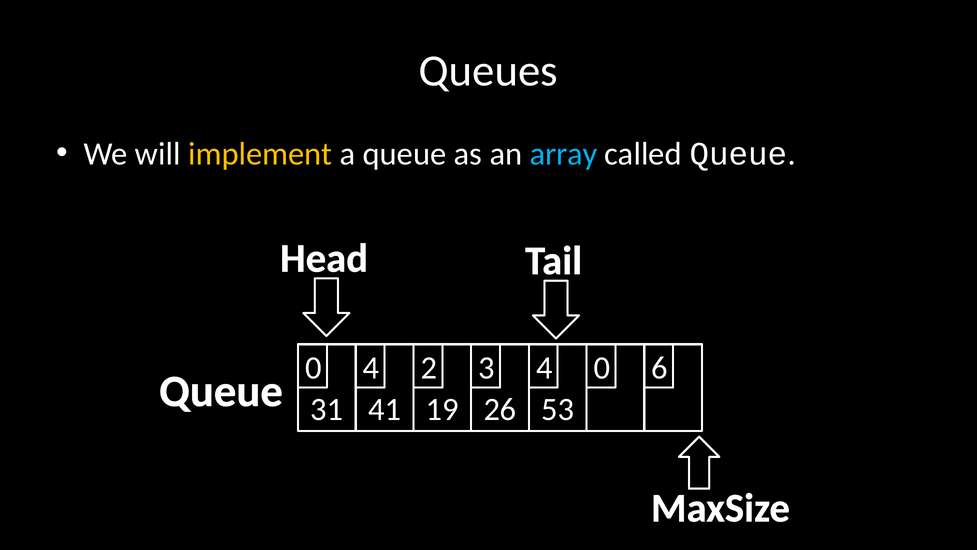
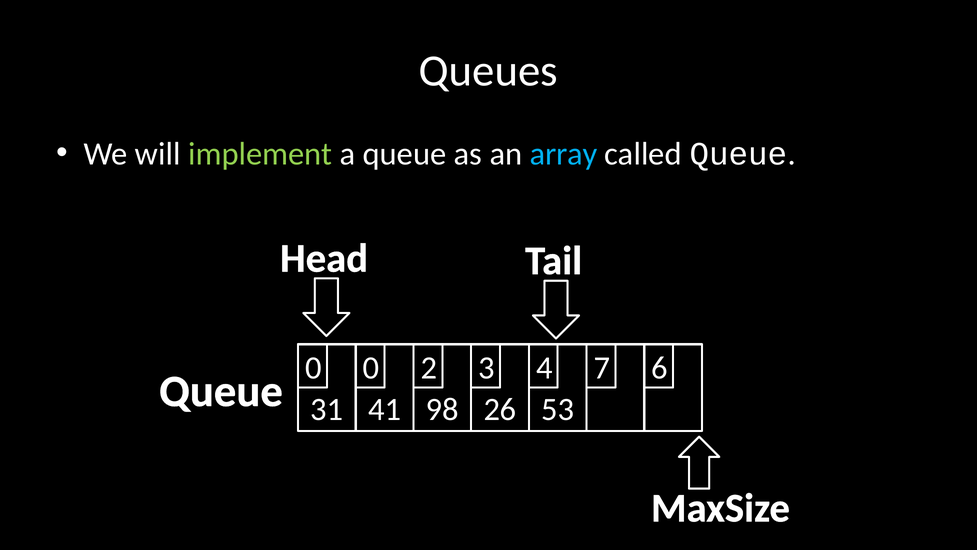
implement colour: yellow -> light green (260, 154)
0 4: 4 -> 0 (371, 368)
4 0: 0 -> 7 (602, 368)
19: 19 -> 98 (442, 409)
